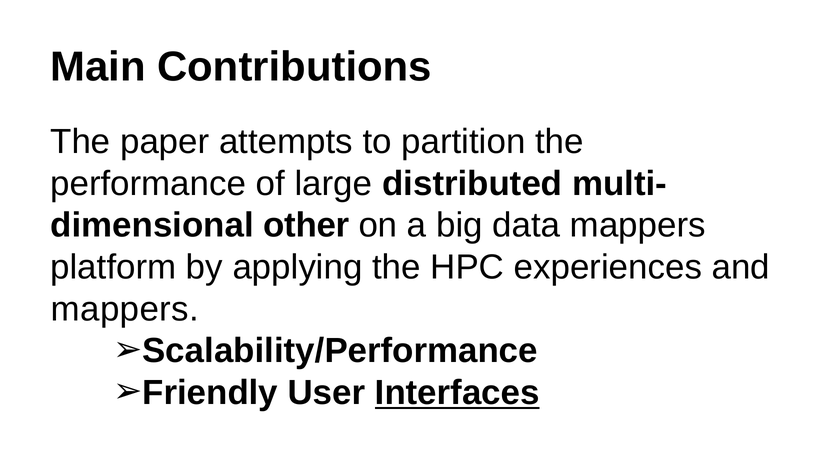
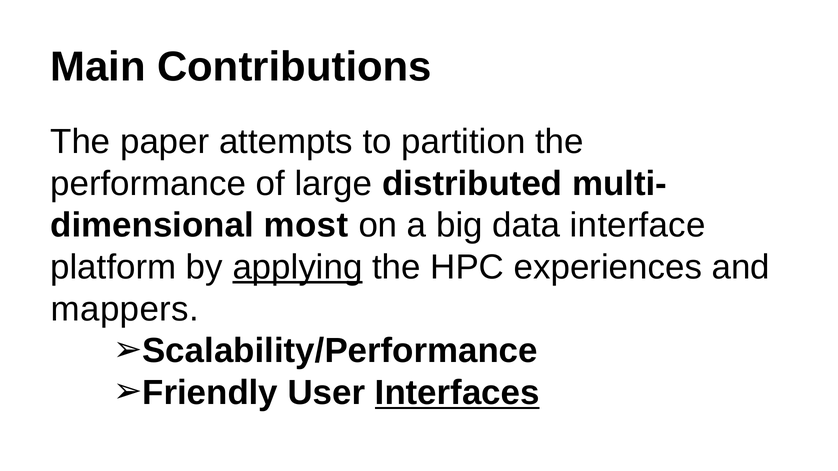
other: other -> most (306, 226)
data mappers: mappers -> interface (638, 226)
applying underline: none -> present (298, 267)
